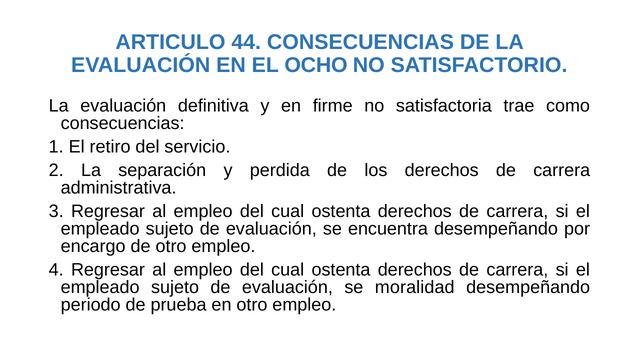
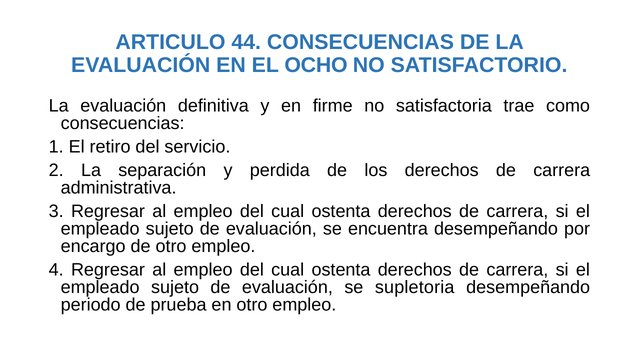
moralidad: moralidad -> supletoria (415, 287)
